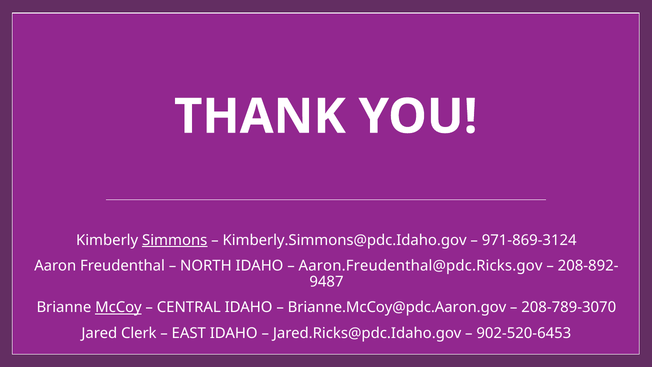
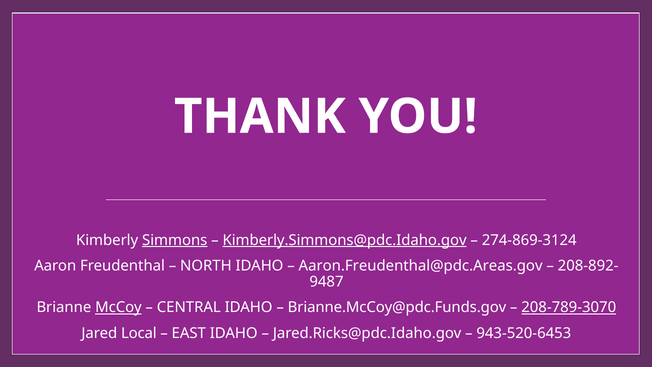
Kimberly.Simmons@pdc.Idaho.gov underline: none -> present (345, 240)
971-869-3124: 971-869-3124 -> 274-869-3124 (529, 240)
Aaron.Freudenthal@pdc.Ricks.gov: Aaron.Freudenthal@pdc.Ricks.gov -> Aaron.Freudenthal@pdc.Areas.gov (421, 266)
Brianne.McCoy@pdc.Aaron.gov: Brianne.McCoy@pdc.Aaron.gov -> Brianne.McCoy@pdc.Funds.gov (397, 307)
208-789-3070 underline: none -> present (569, 307)
Clerk: Clerk -> Local (139, 333)
902-520-6453: 902-520-6453 -> 943-520-6453 (524, 333)
